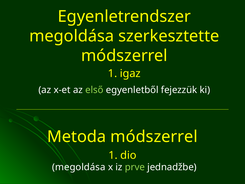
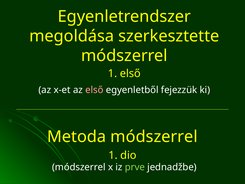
1 igaz: igaz -> első (130, 73)
első colour: light green -> pink (94, 90)
megoldása: megoldása -> módszerrel (79, 167)
